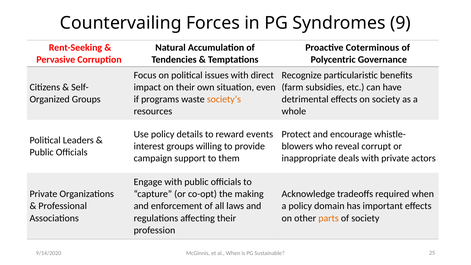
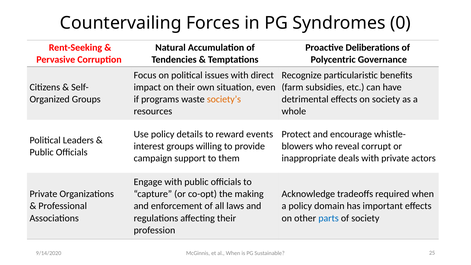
9: 9 -> 0 (400, 23)
Coterminous: Coterminous -> Deliberations (373, 48)
parts colour: orange -> blue (329, 218)
